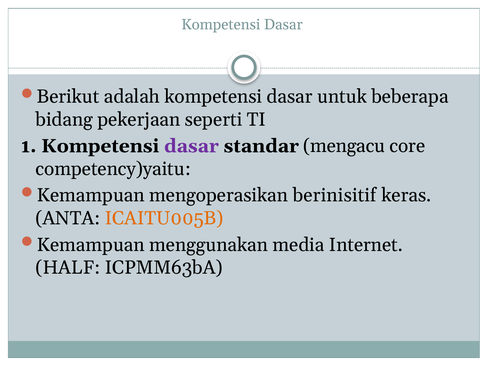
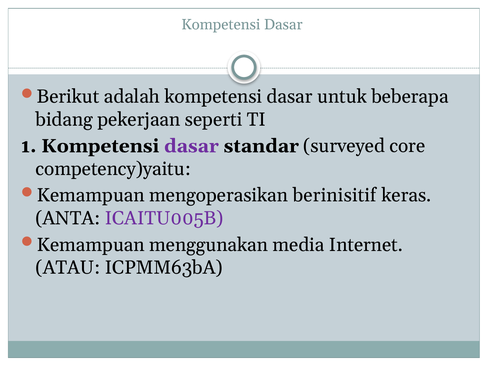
mengacu: mengacu -> surveyed (344, 146)
ICAITU005B colour: orange -> purple (164, 218)
HALF: HALF -> ATAU (68, 268)
